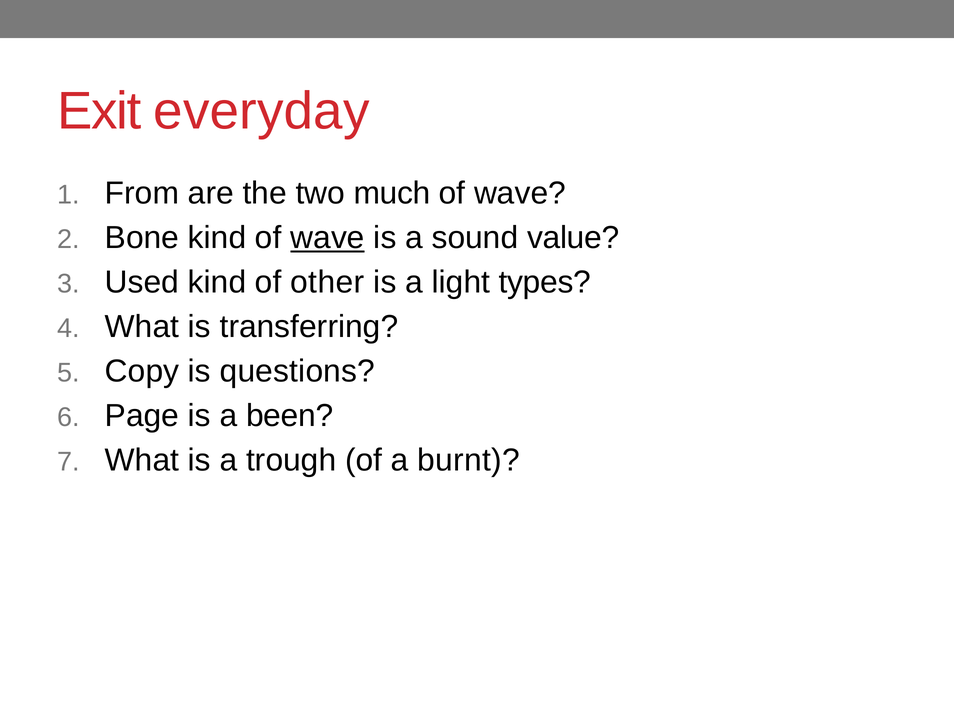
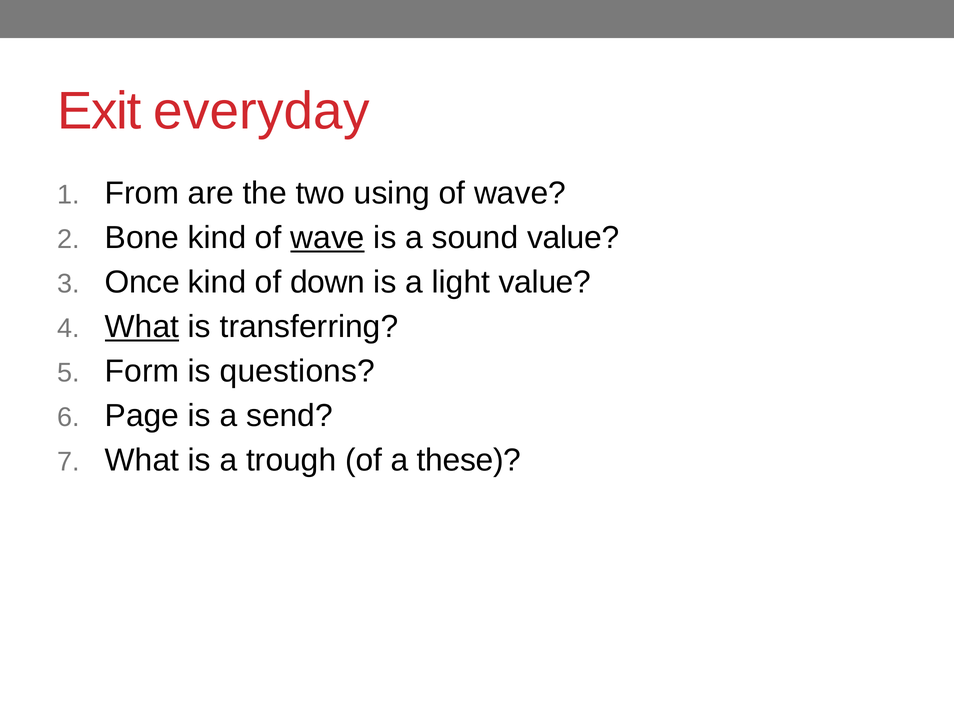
much: much -> using (392, 193)
Used: Used -> Once (142, 282)
other: other -> down (328, 282)
light types: types -> value (545, 282)
What underline: none -> present (142, 327)
Copy: Copy -> Form (142, 371)
been: been -> send (289, 416)
burnt: burnt -> these (469, 460)
